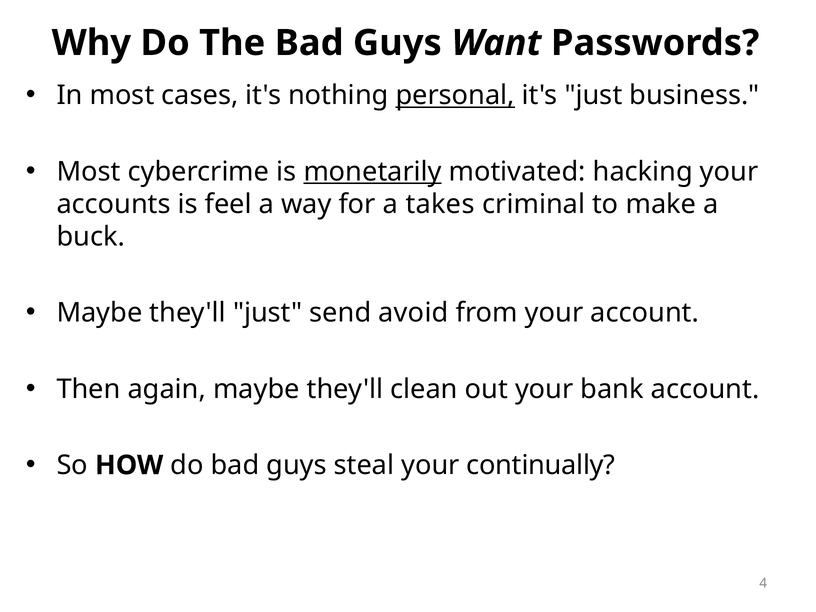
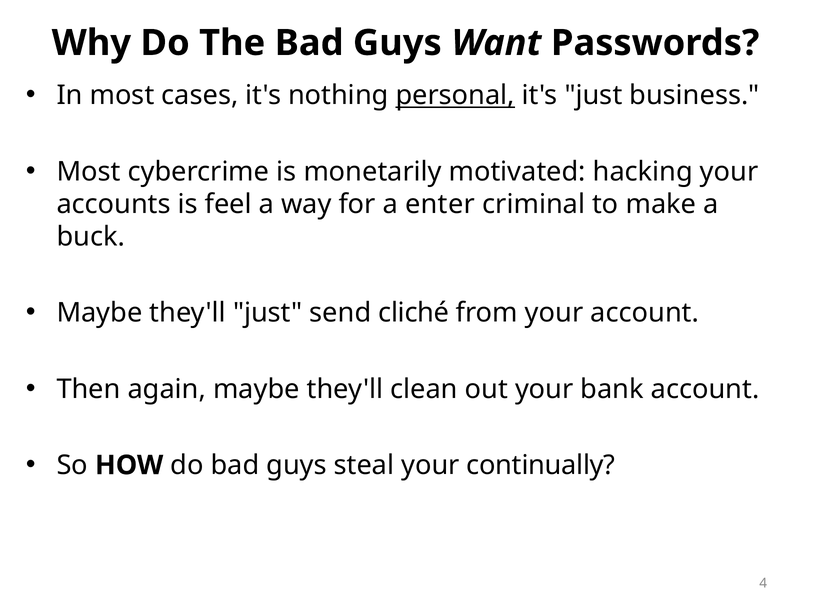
monetarily underline: present -> none (373, 172)
takes: takes -> enter (440, 204)
avoid: avoid -> cliché (414, 313)
